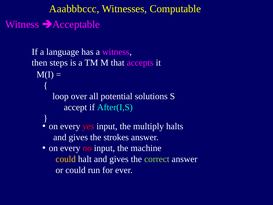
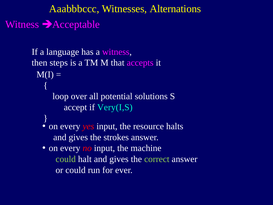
Computable: Computable -> Alternations (175, 9)
After(I,S: After(I,S -> Very(I,S (115, 107)
multiply: multiply -> resource (149, 126)
could colour: yellow -> light green (66, 159)
